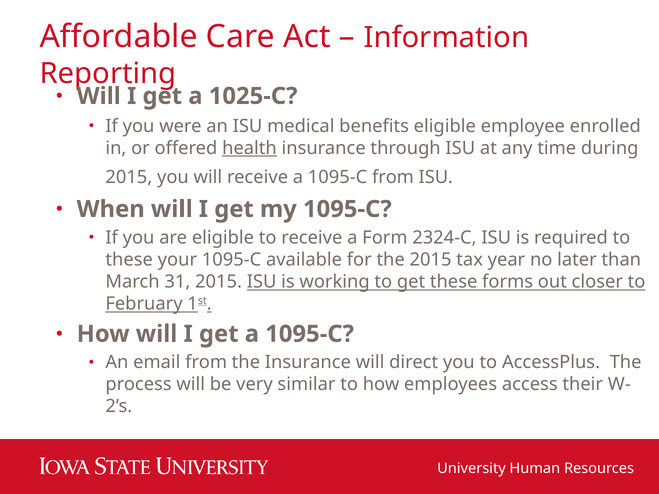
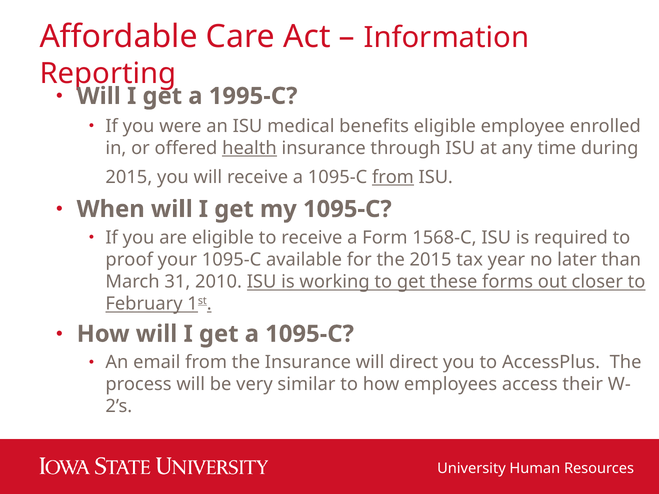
1025-C: 1025-C -> 1995-C (253, 96)
from underline: none -> present (393, 177)
2324-C: 2324-C -> 1568-C (444, 238)
these: these -> proof (129, 260)
31 2015: 2015 -> 2010 (218, 282)
